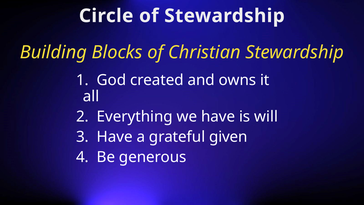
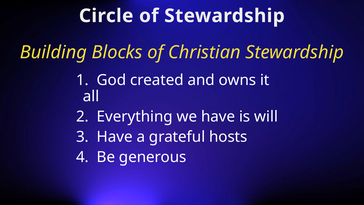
given: given -> hosts (228, 137)
